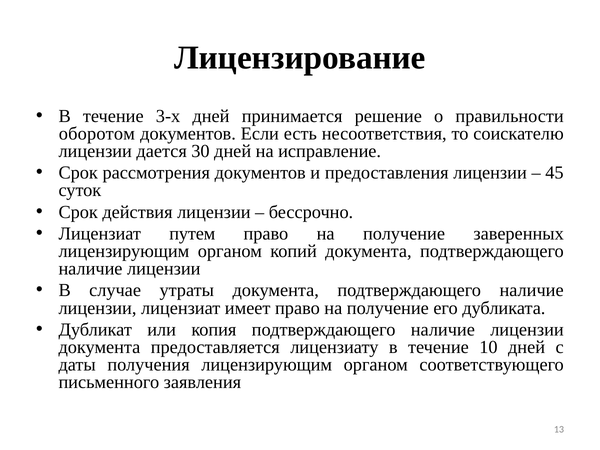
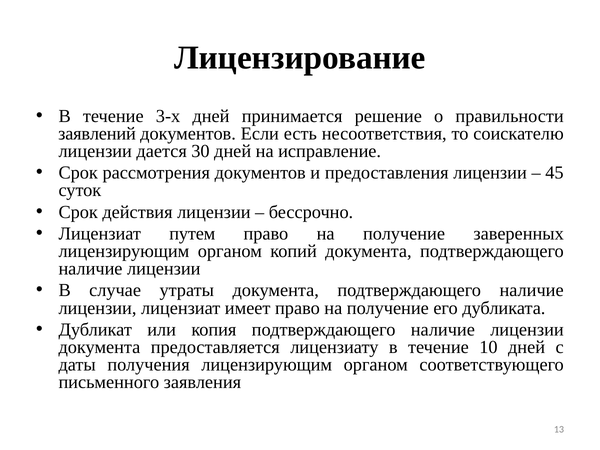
оборотом: оборотом -> заявлений (97, 134)
